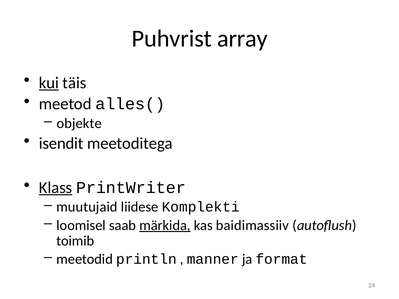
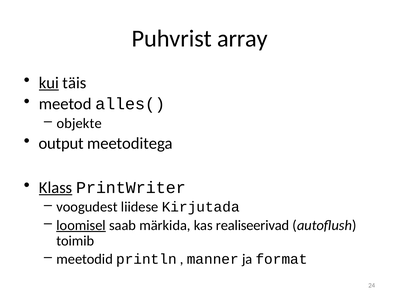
isendit: isendit -> output (61, 144)
muutujaid: muutujaid -> voogudest (87, 207)
Komplekti: Komplekti -> Kirjutada (201, 207)
loomisel underline: none -> present (81, 225)
märkida underline: present -> none (165, 225)
baidimassiiv: baidimassiiv -> realiseerivad (253, 225)
